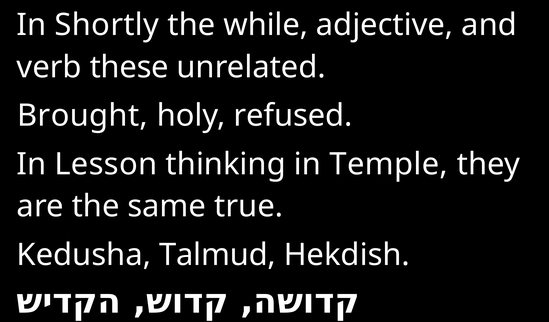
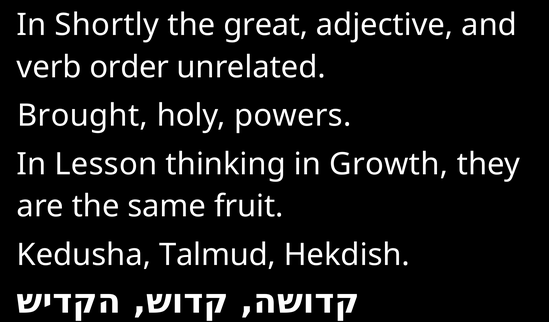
while: while -> great (266, 25)
these: these -> order (129, 67)
refused: refused -> powers (293, 116)
Temple: Temple -> Growth (389, 164)
true: true -> fruit (249, 206)
